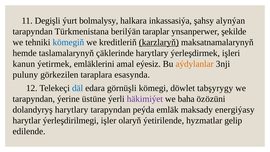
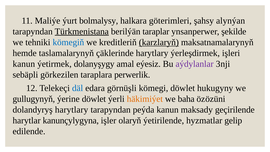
Degişli: Degişli -> Maliýe (48, 21)
inkassasiýa: inkassasiýa -> göterimleri (170, 21)
Türkmenistana underline: none -> present (82, 31)
emläklerini: emläklerini -> dolanyşygy (94, 64)
aýdylanlar colour: orange -> purple (195, 64)
puluny: puluny -> sebäpli (25, 75)
esasynda: esasynda -> perwerlik (132, 75)
tabşyrygy: tabşyrygy -> hukugyny (215, 88)
tarapyndan: tarapyndan -> gullugynyň (34, 99)
ýerine üstüne: üstüne -> döwlet (94, 99)
häkimiýet colour: purple -> orange (145, 99)
peýda emläk: emläk -> kanun (168, 110)
energiýasy: energiýasy -> geçirilende (235, 110)
ýerleşdirilmegi: ýerleşdirilmegi -> kanunçylygyna (71, 120)
